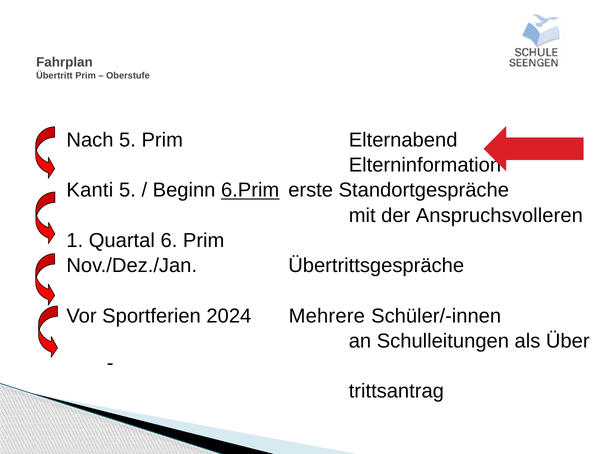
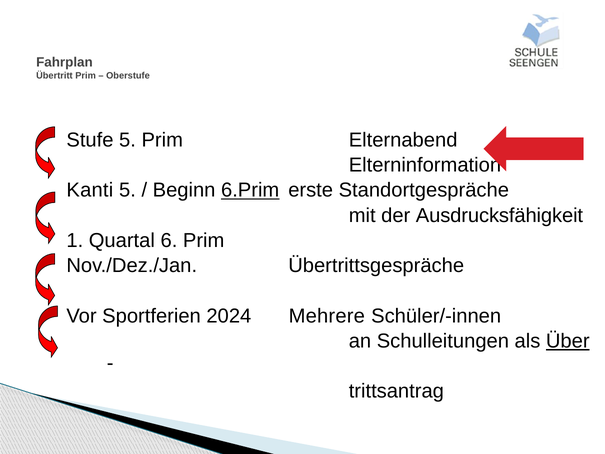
Nach: Nach -> Stufe (90, 140)
Anspruchsvolleren: Anspruchsvolleren -> Ausdrucksfähigkeit (499, 215)
Über underline: none -> present (568, 341)
